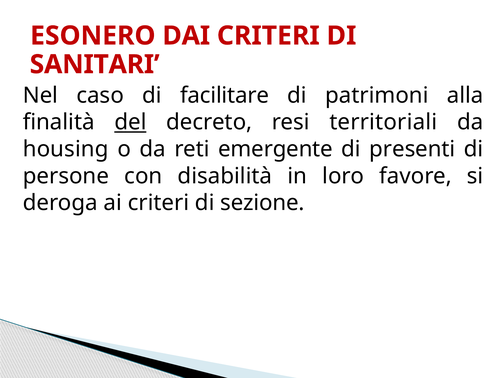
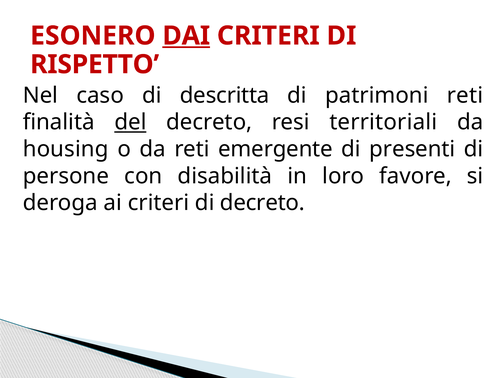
DAI underline: none -> present (186, 36)
SANITARI: SANITARI -> RISPETTO (95, 64)
facilitare: facilitare -> descritta (225, 95)
patrimoni alla: alla -> reti (465, 95)
di sezione: sezione -> decreto (262, 202)
